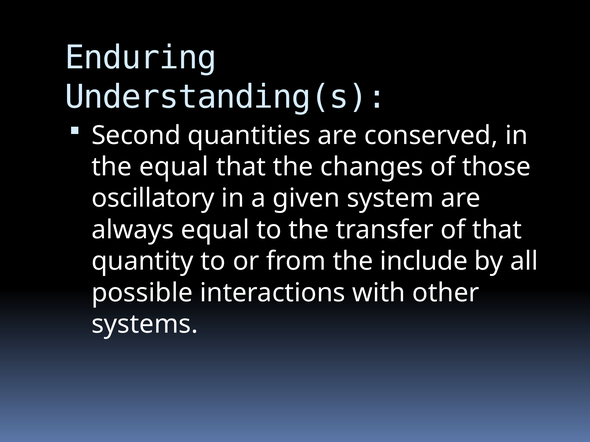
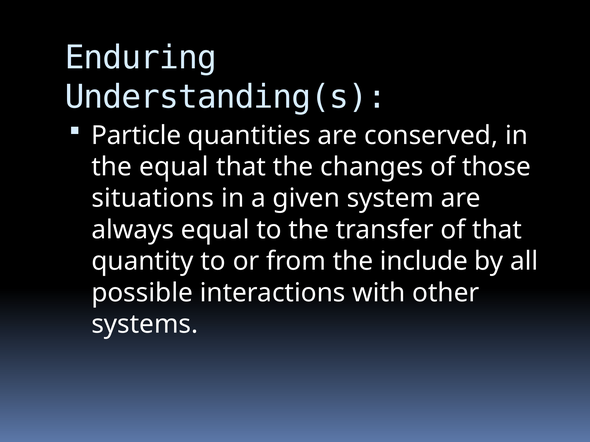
Second: Second -> Particle (136, 136)
oscillatory: oscillatory -> situations (153, 199)
